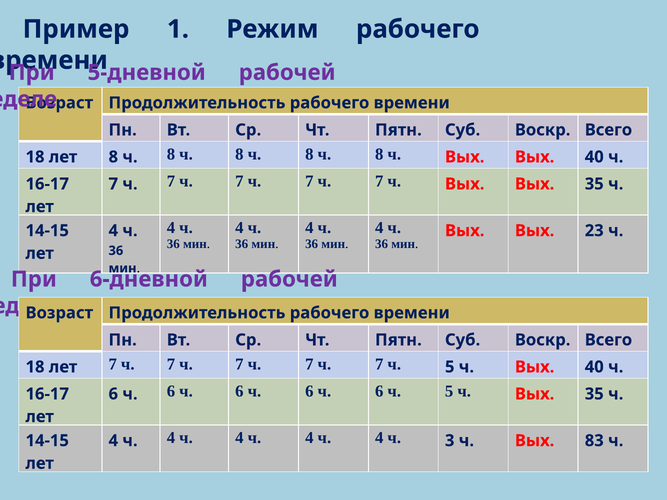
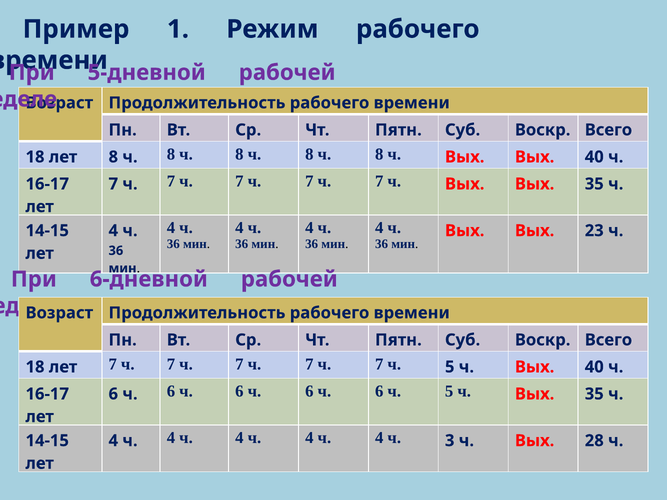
83: 83 -> 28 (594, 441)
